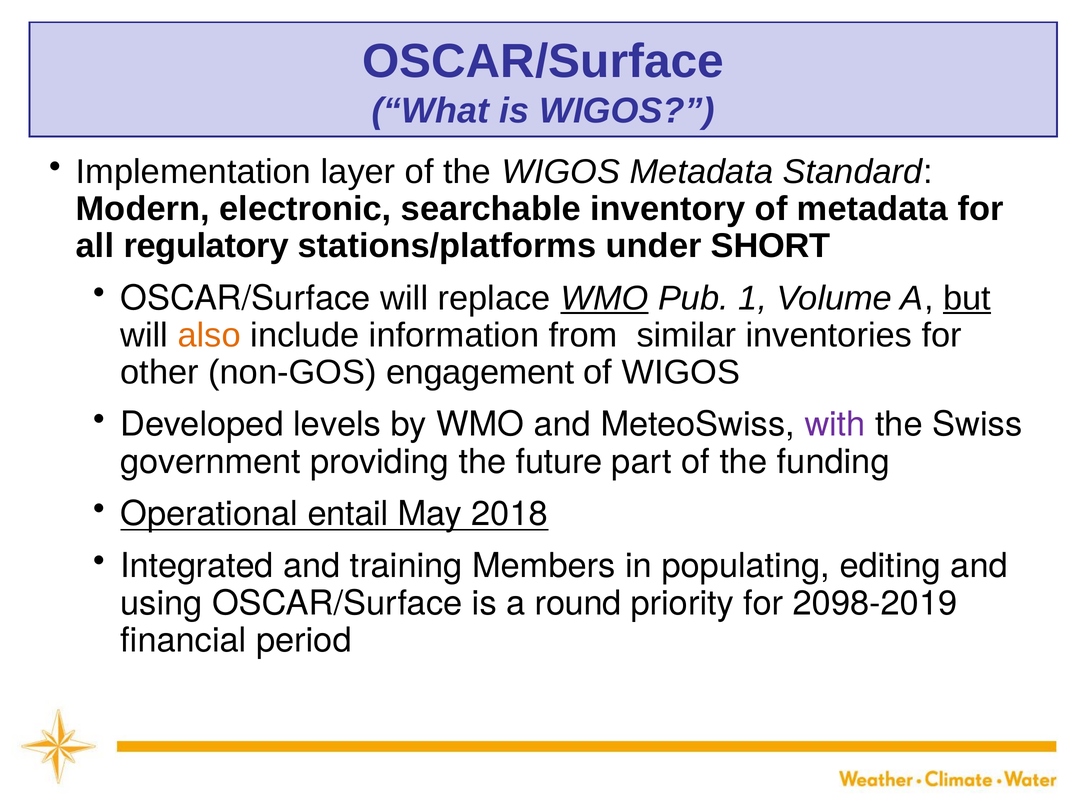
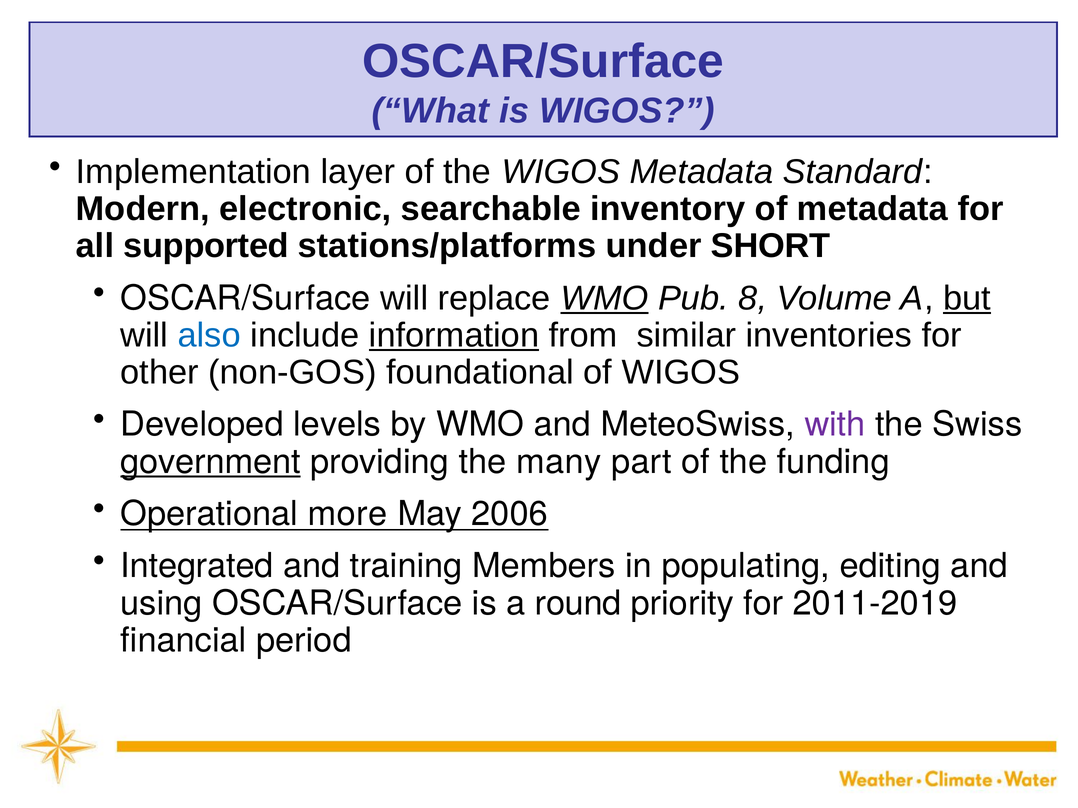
regulatory: regulatory -> supported (206, 246)
1: 1 -> 8 (753, 298)
also colour: orange -> blue (209, 336)
information underline: none -> present (454, 336)
engagement: engagement -> foundational (480, 373)
government underline: none -> present (211, 462)
future: future -> many (559, 462)
entail: entail -> more (348, 514)
2018: 2018 -> 2006 (510, 514)
2098-2019: 2098-2019 -> 2011-2019 (875, 604)
